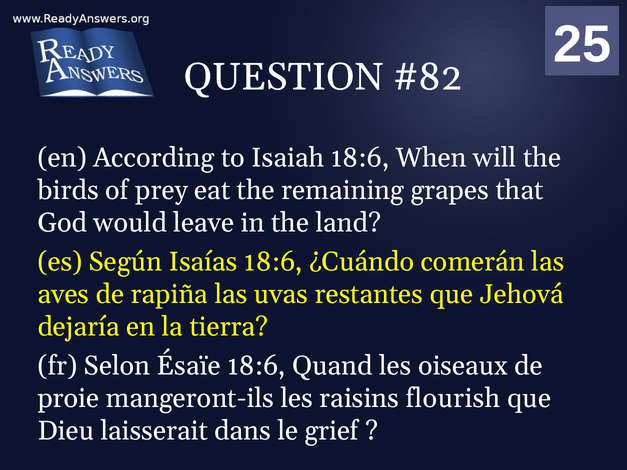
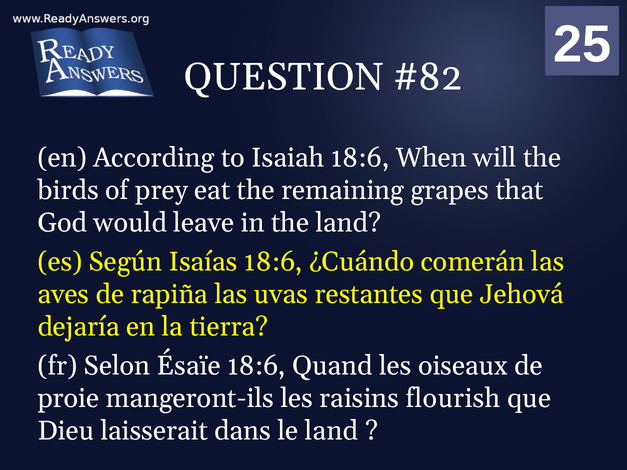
le grief: grief -> land (332, 431)
